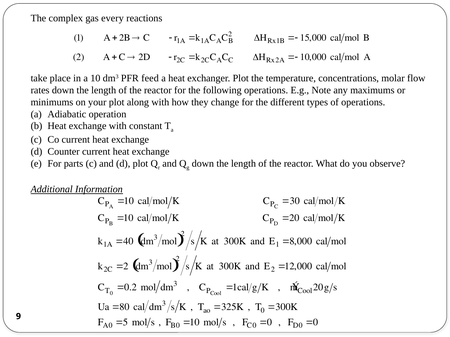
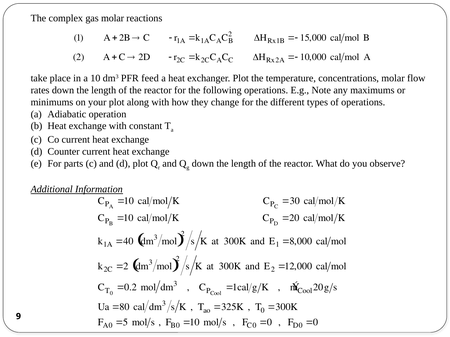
gas every: every -> molar (113, 18)
